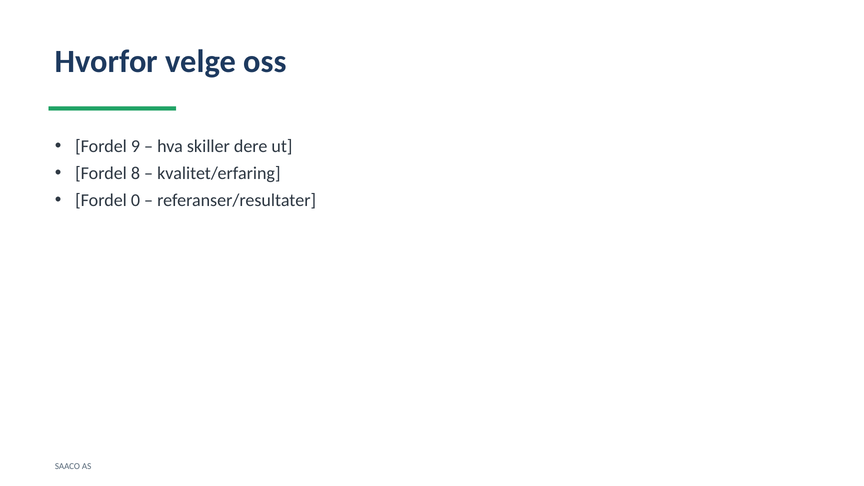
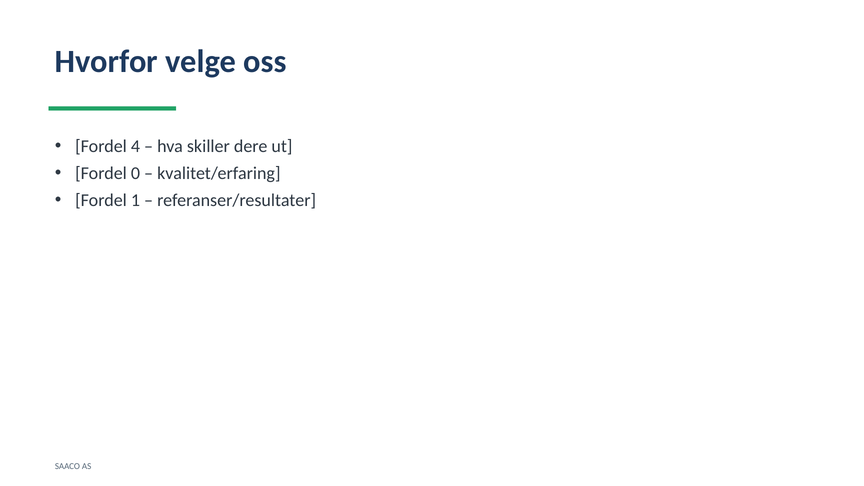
9: 9 -> 4 (135, 146)
8: 8 -> 0 (135, 173)
0: 0 -> 1 (135, 200)
